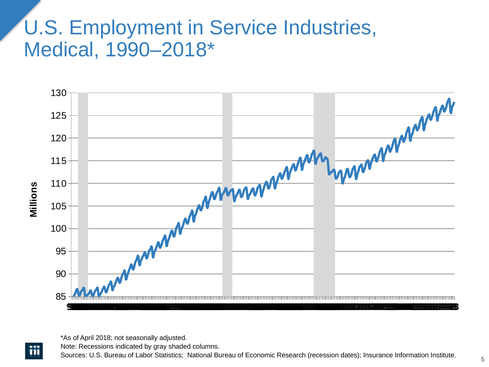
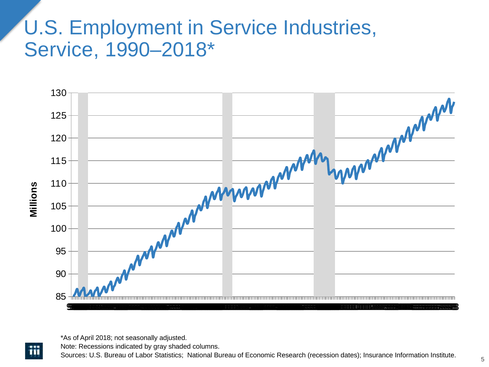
Medical: Medical -> Service (62, 50)
